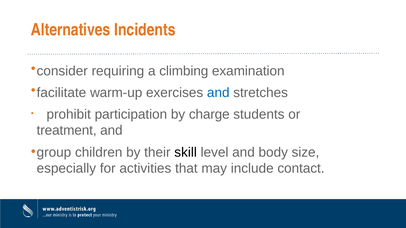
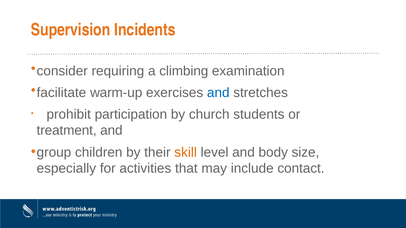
Alternatives: Alternatives -> Supervision (71, 30)
charge: charge -> church (209, 114)
skill colour: black -> orange (186, 152)
